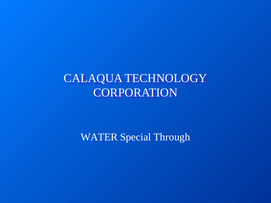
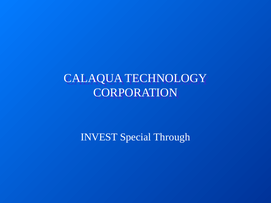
WATER: WATER -> INVEST (99, 137)
